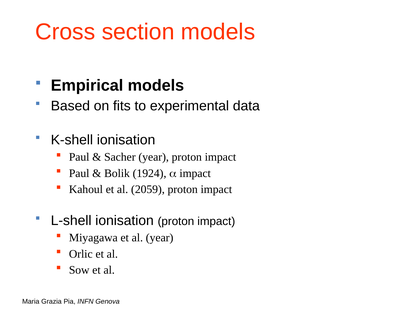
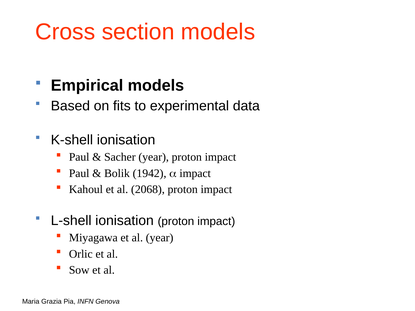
1924: 1924 -> 1942 (150, 173)
2059: 2059 -> 2068 (148, 190)
